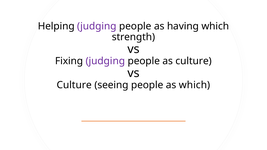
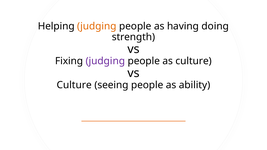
judging colour: purple -> orange (97, 26)
having which: which -> doing (215, 26)
as which: which -> ability (195, 85)
